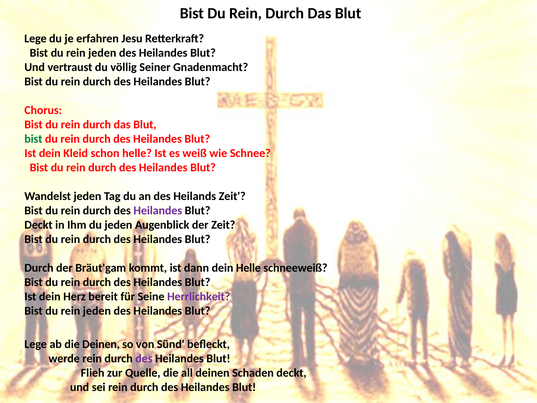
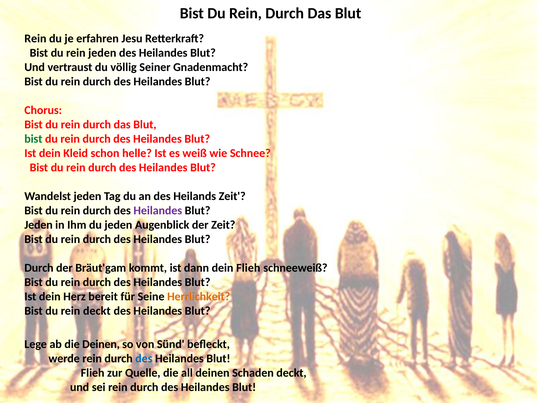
Lege: Lege -> Rein (35, 39)
Deckt: Deckt -> Jeden (39, 225)
dein Helle: Helle -> Flieh (248, 268)
Herrlichkeit colour: purple -> orange (199, 296)
jeden: jeden -> deckt (97, 311)
des colour: purple -> blue (144, 358)
